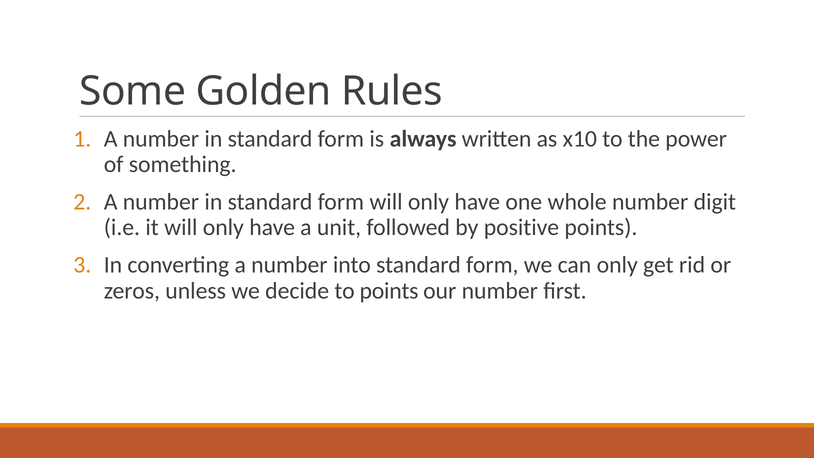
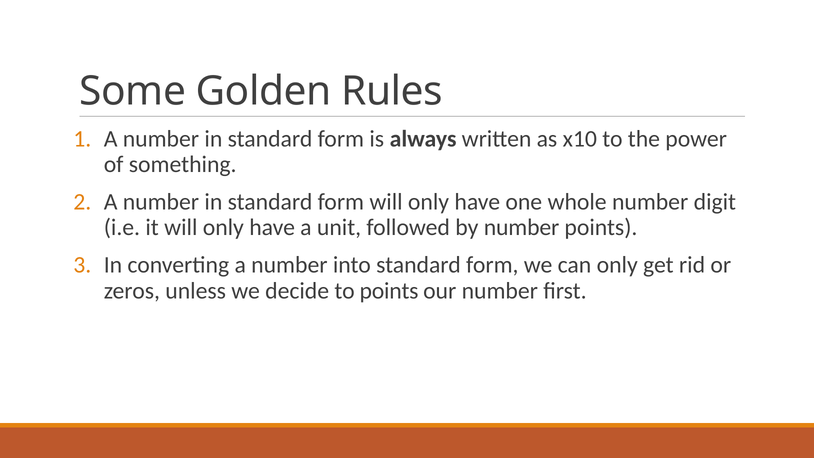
by positive: positive -> number (522, 228)
